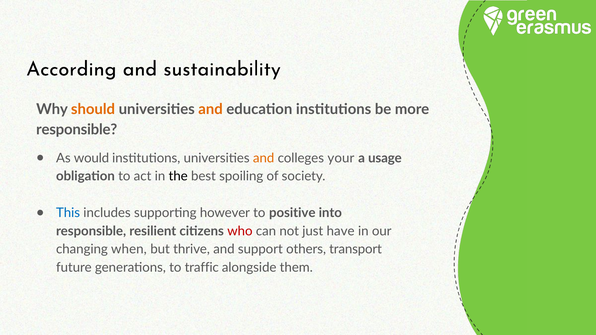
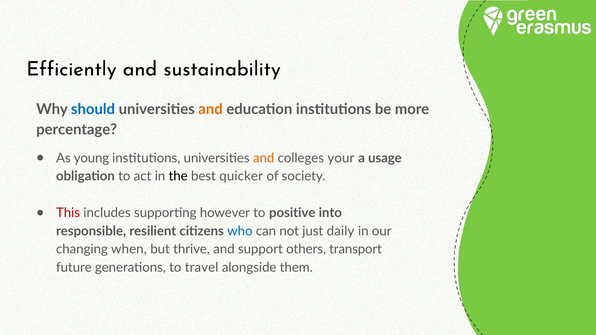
According: According -> Efficiently (71, 69)
should colour: orange -> blue (93, 109)
responsible: responsible -> percentage (77, 130)
would: would -> young (91, 158)
spoiling: spoiling -> quicker (241, 176)
This colour: blue -> red (68, 213)
who colour: red -> blue (240, 231)
have: have -> daily (341, 231)
traffic: traffic -> travel (202, 268)
